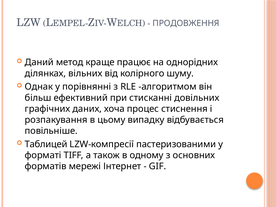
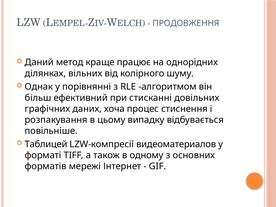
пастеризованими: пастеризованими -> видеоматериалов (176, 144)
